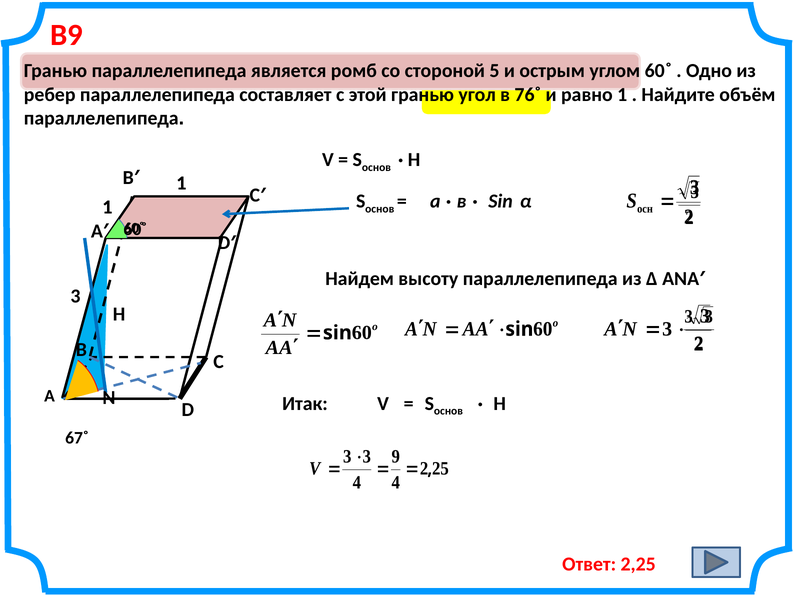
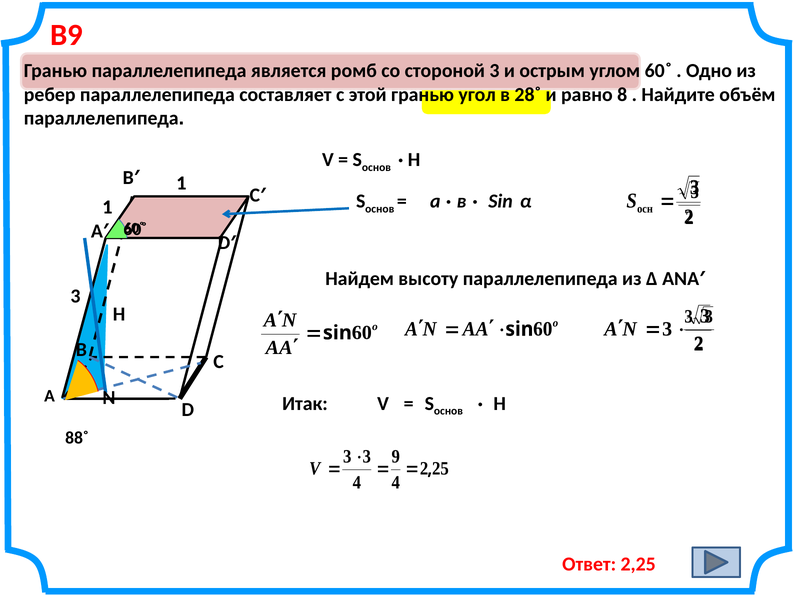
стороной 5: 5 -> 3 (494, 71)
76˚: 76˚ -> 28˚ (528, 95)
равно 1: 1 -> 8 (622, 95)
67˚: 67˚ -> 88˚ (77, 438)
